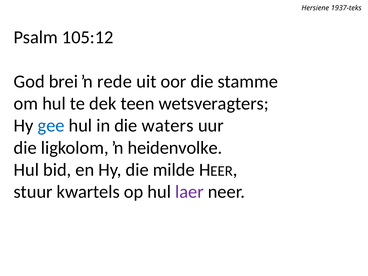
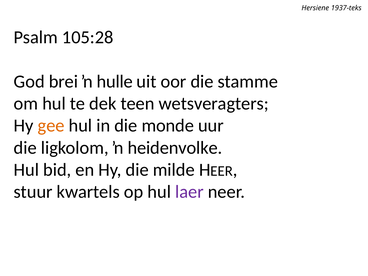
105:12: 105:12 -> 105:28 (88, 37)
rede: rede -> hulle (115, 81)
gee colour: blue -> orange (51, 126)
waters: waters -> monde (168, 126)
